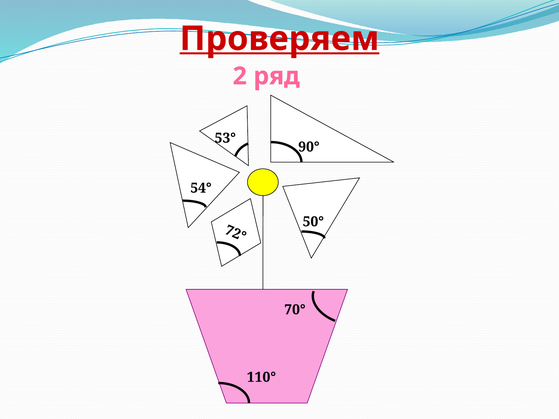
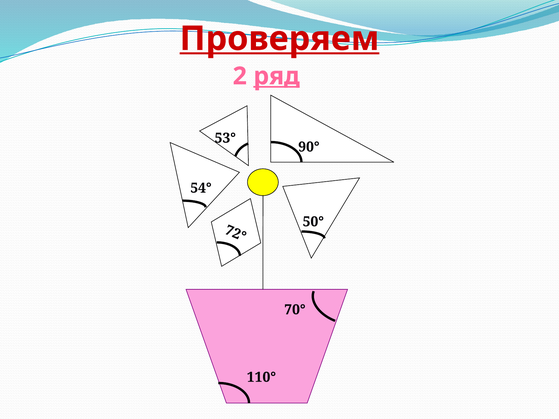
ряд underline: none -> present (277, 76)
